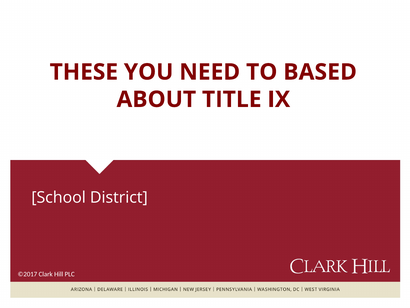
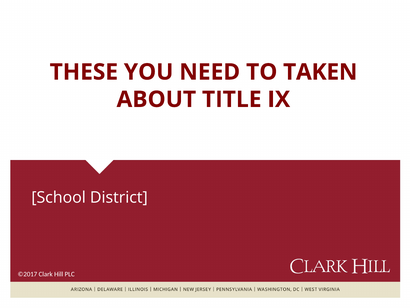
BASED: BASED -> TAKEN (320, 72)
